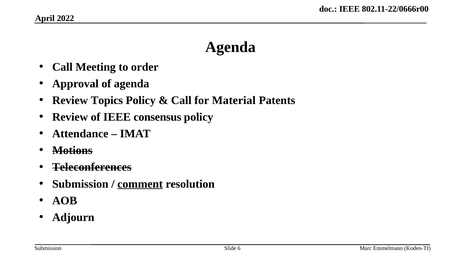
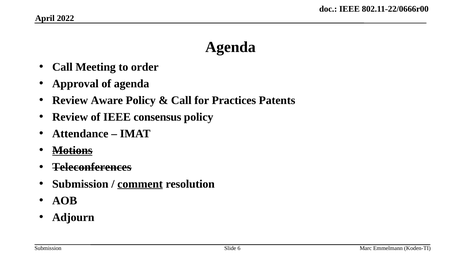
Topics: Topics -> Aware (107, 101)
Material: Material -> Practices (234, 101)
Motions underline: none -> present (72, 151)
